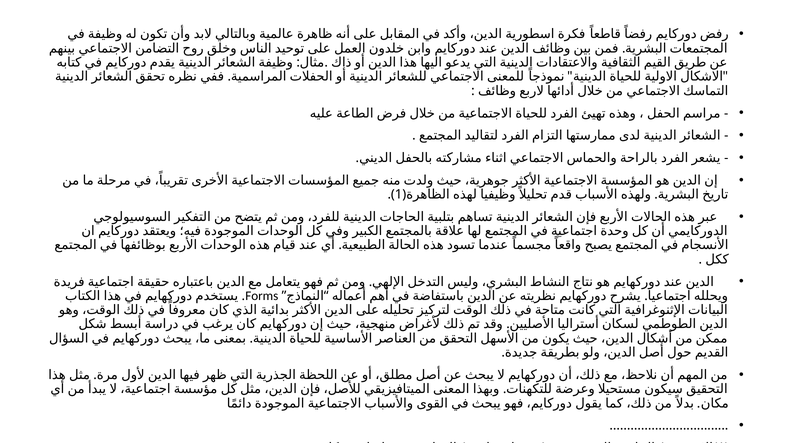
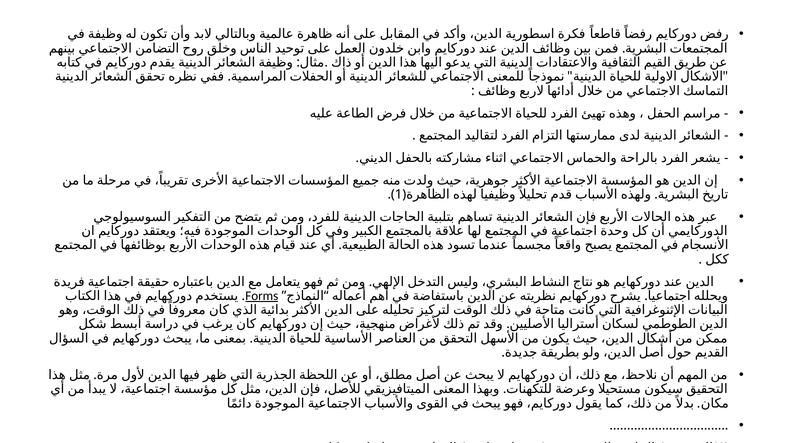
Forms underline: none -> present (262, 296)
